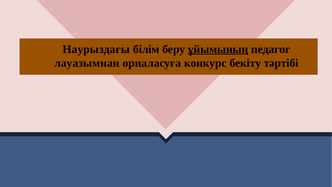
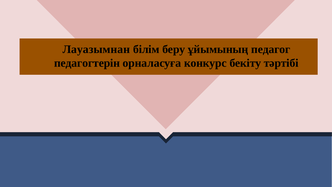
Наурыздағы: Наурыздағы -> Лауазымнан (96, 49)
ұйымының underline: present -> none (218, 49)
лауазымнан: лауазымнан -> педагогтерін (87, 63)
